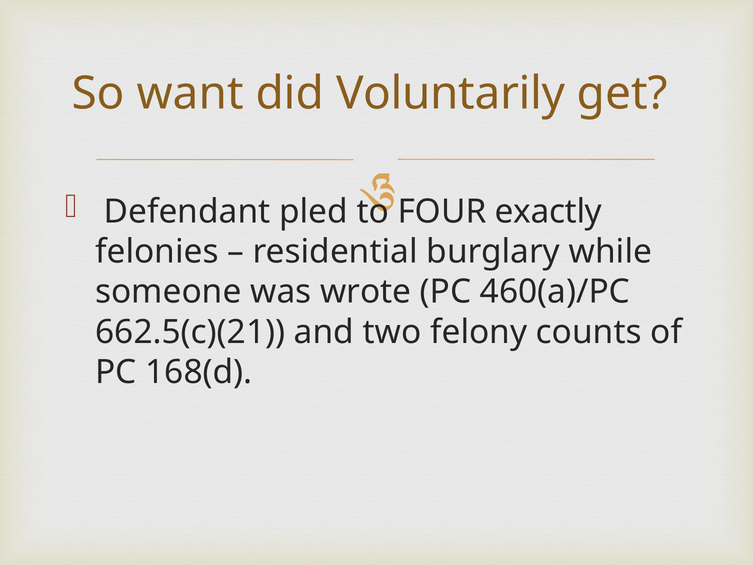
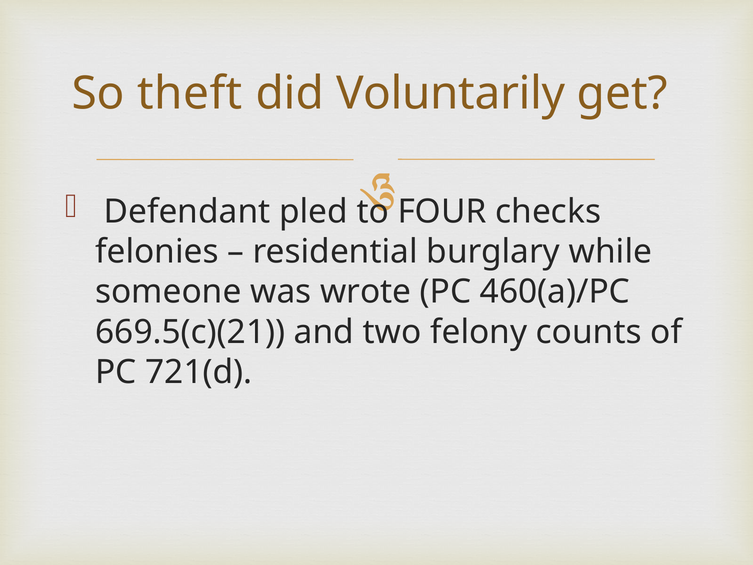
want: want -> theft (190, 94)
exactly: exactly -> checks (548, 211)
662.5(c)(21: 662.5(c)(21 -> 669.5(c)(21 (190, 332)
168(d: 168(d -> 721(d (199, 372)
